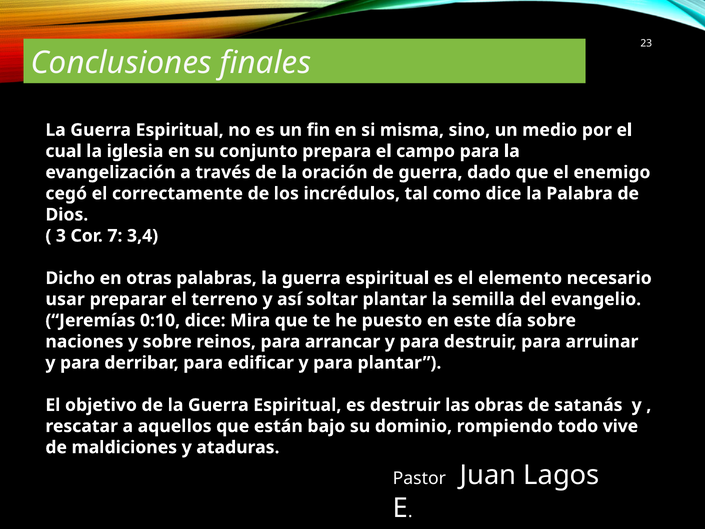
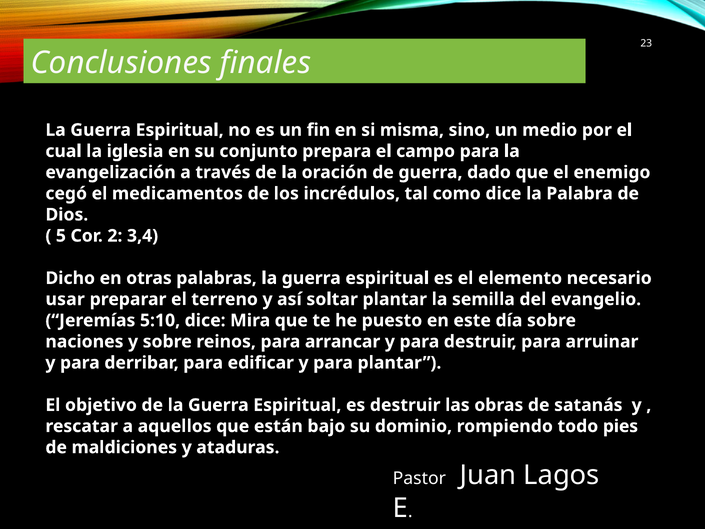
correctamente: correctamente -> medicamentos (177, 193)
3: 3 -> 5 (61, 236)
7: 7 -> 2 (115, 236)
0:10: 0:10 -> 5:10 (160, 320)
vive: vive -> pies (620, 426)
